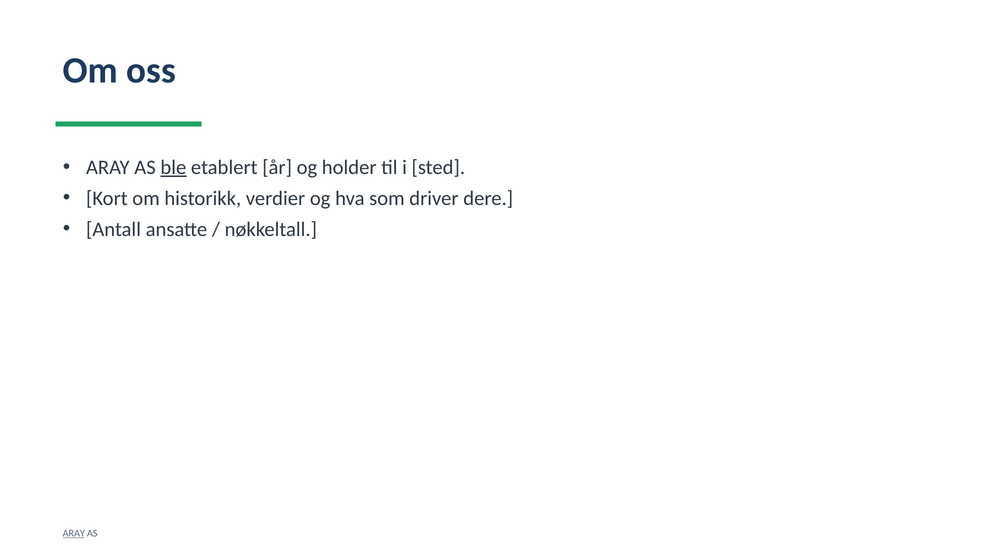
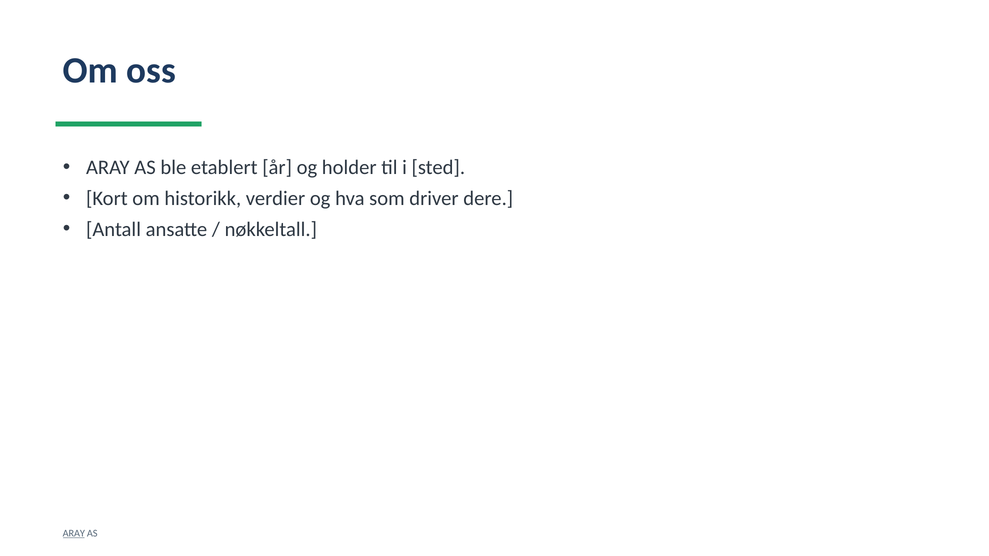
ble underline: present -> none (173, 168)
